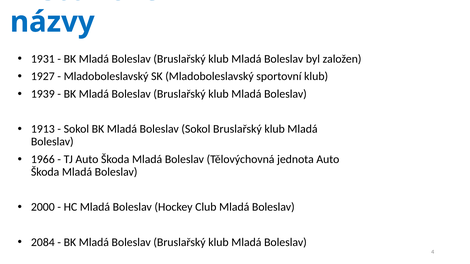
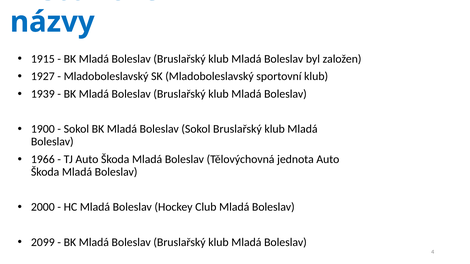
1931: 1931 -> 1915 (43, 59)
1913: 1913 -> 1900 (43, 129)
2084: 2084 -> 2099 (43, 243)
